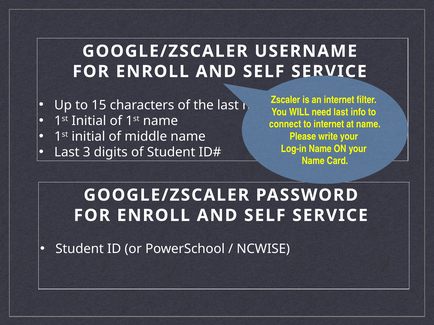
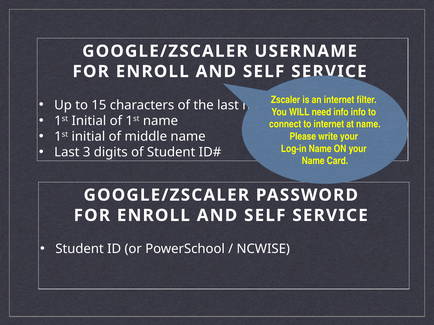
need last: last -> info (341, 112)
